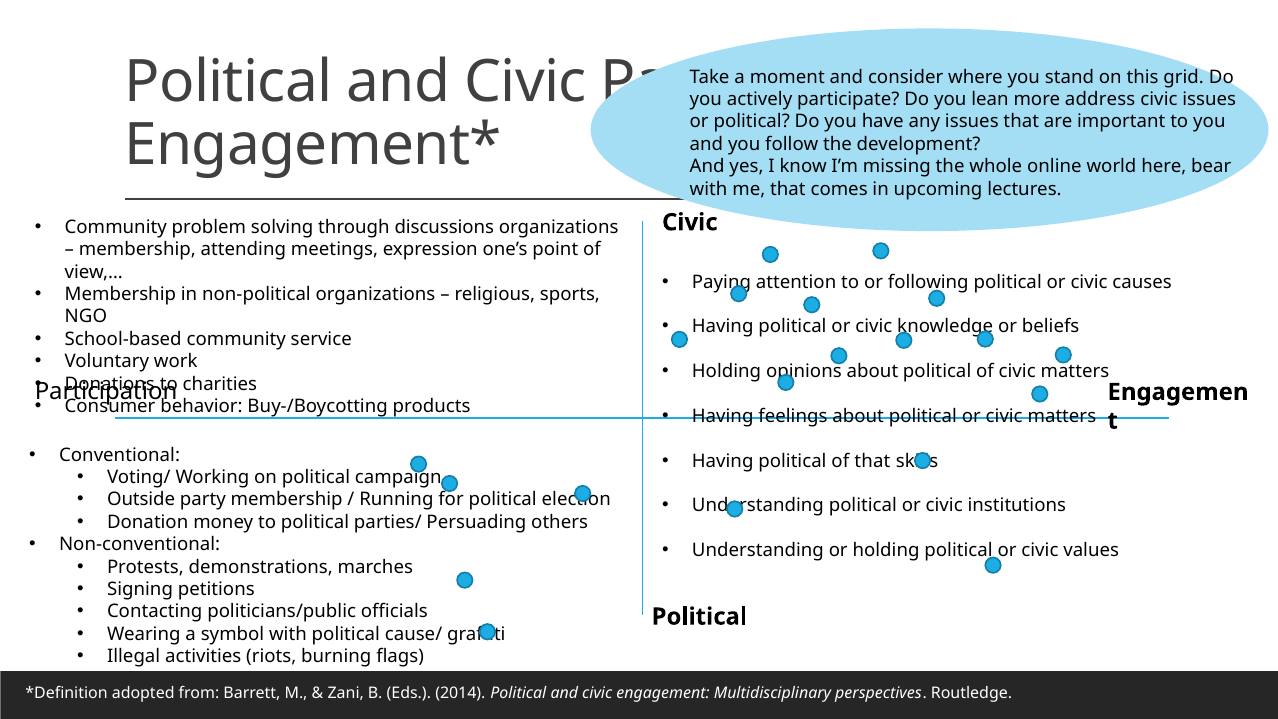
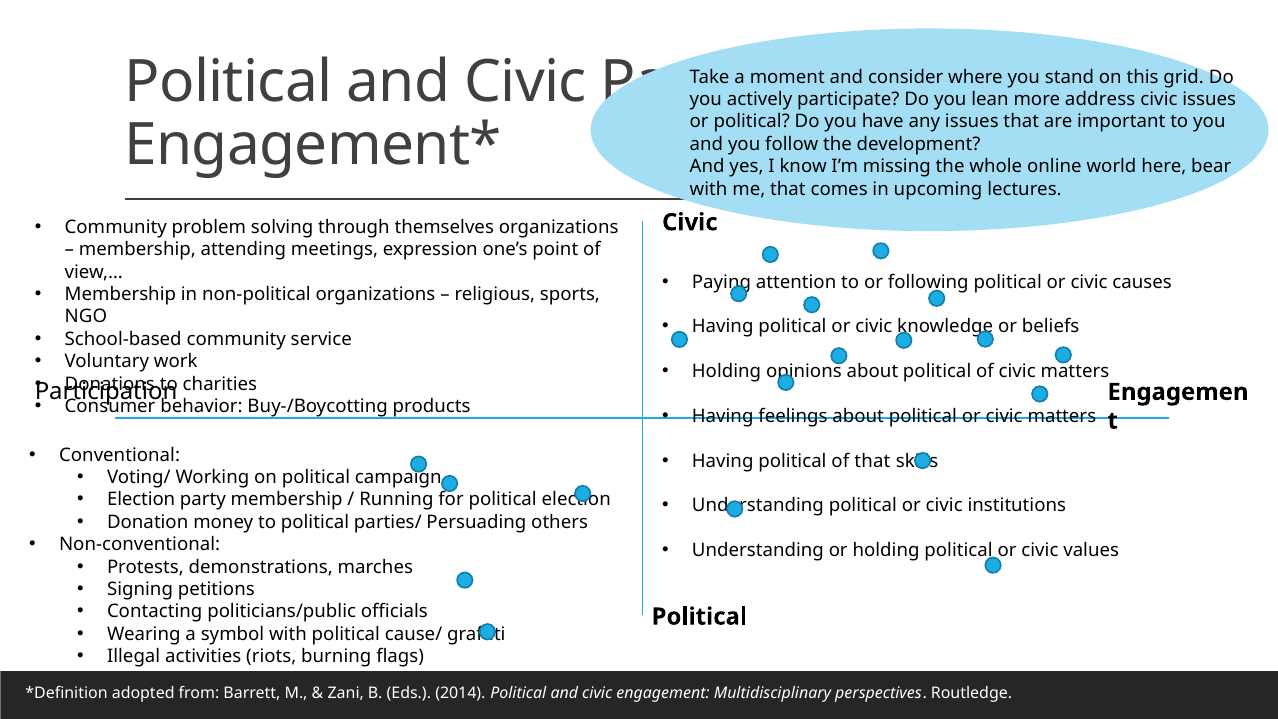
discussions: discussions -> themselves (444, 227)
Outside: Outside -> Election (141, 500)
